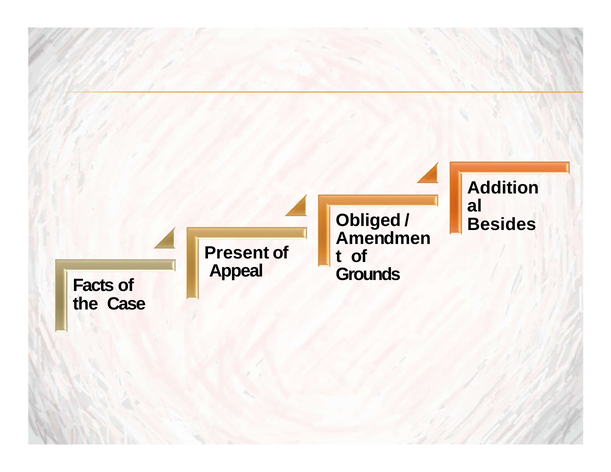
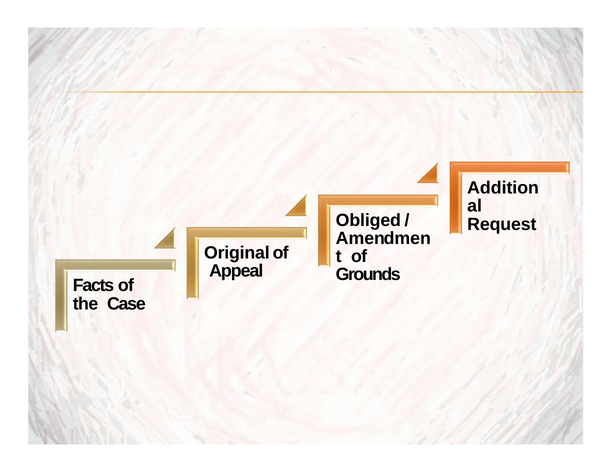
Besides: Besides -> Request (502, 224)
Present: Present -> Original (237, 253)
